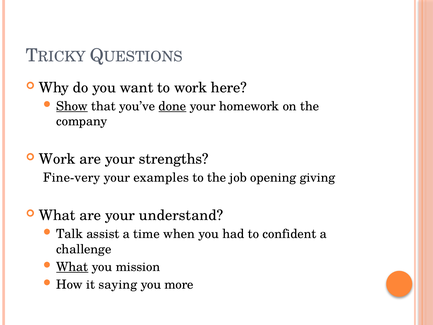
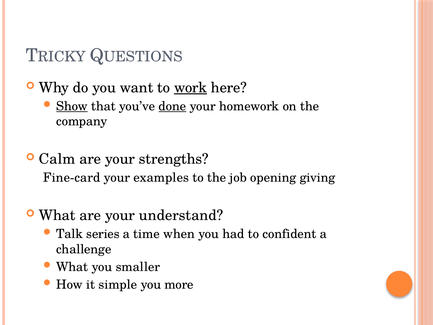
work underline: none -> present (191, 88)
Work: Work -> Calm (57, 159)
Fine-very: Fine-very -> Fine-card (72, 178)
assist: assist -> series (103, 234)
What underline: present -> none (72, 267)
mission: mission -> smaller (138, 267)
saying: saying -> simple (118, 284)
